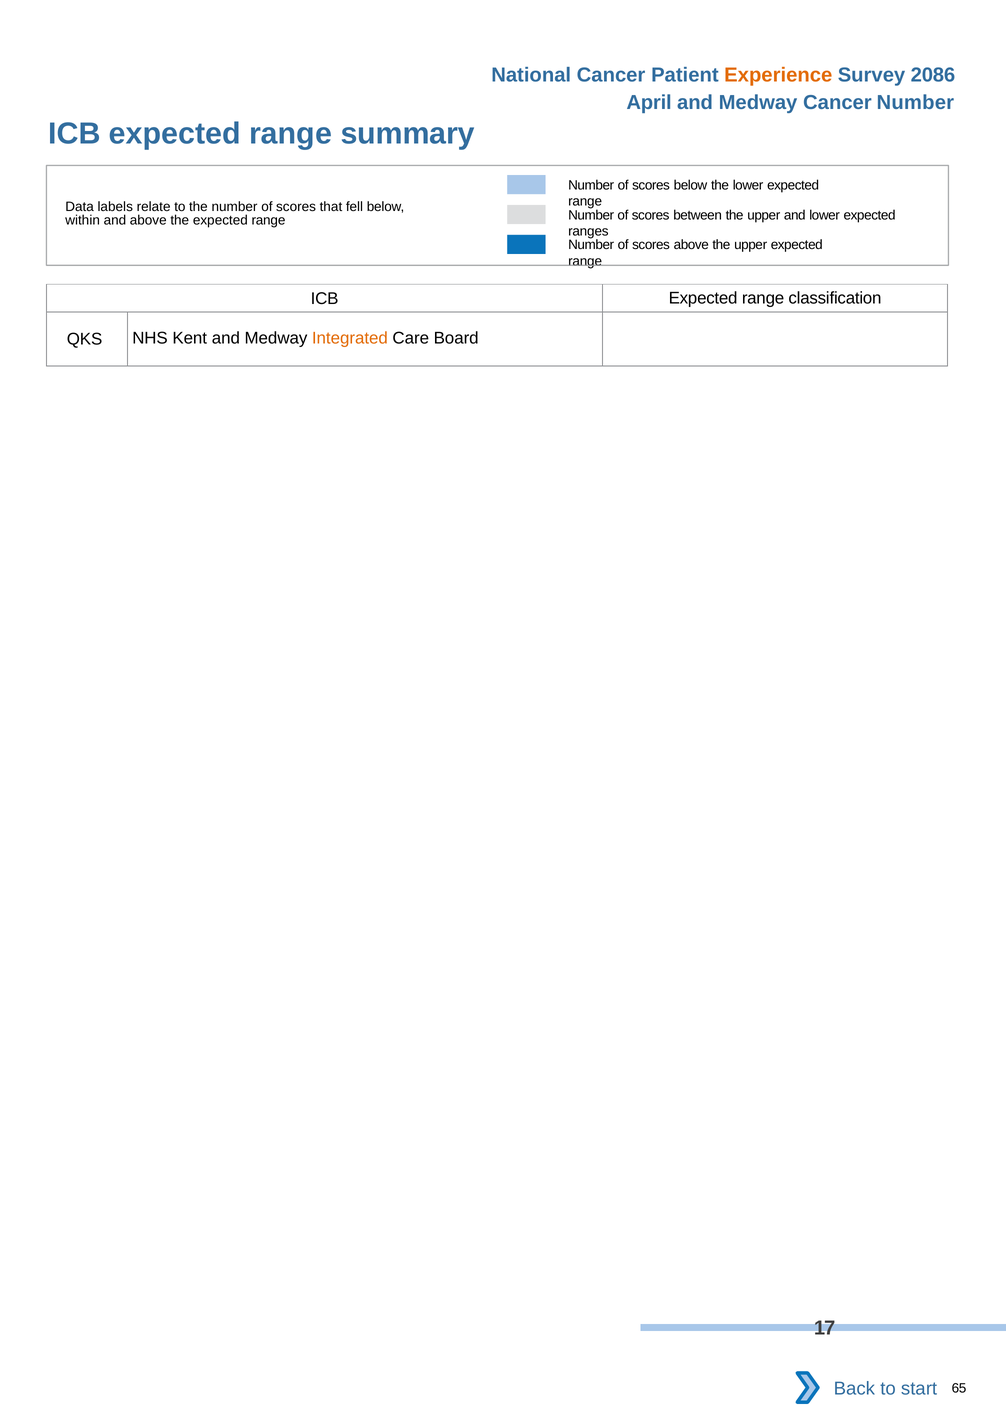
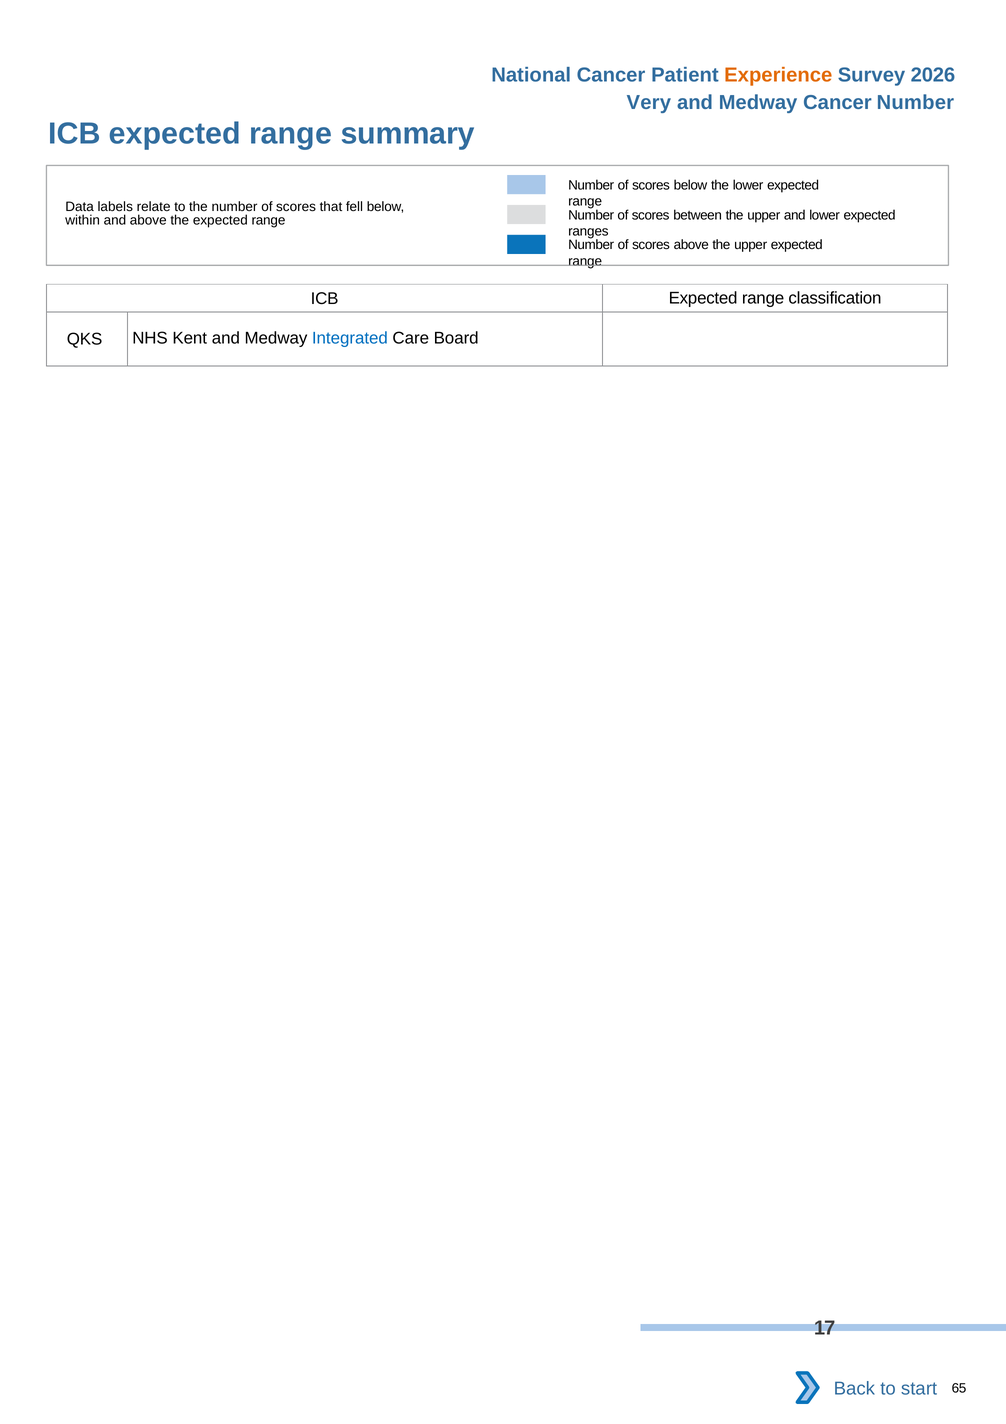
2086: 2086 -> 2026 (933, 75)
April: April -> Very (649, 102)
Integrated colour: orange -> blue (350, 338)
